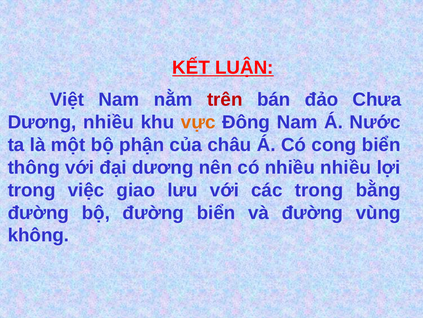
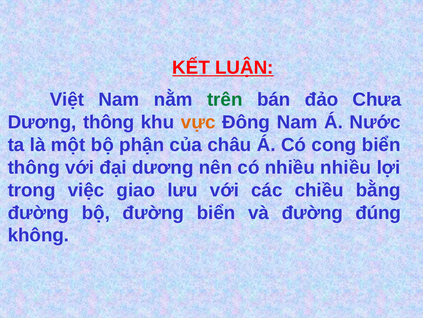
trên colour: red -> green (225, 99)
Dương nhiều: nhiều -> thông (109, 122)
các trong: trong -> chiều (319, 190)
vùng: vùng -> đúng (378, 212)
